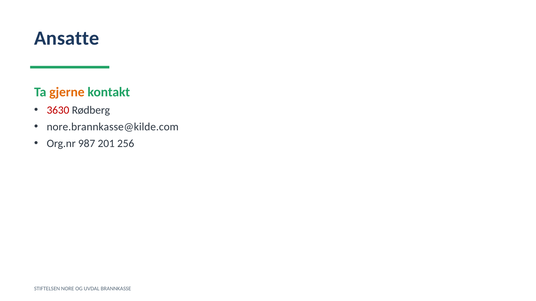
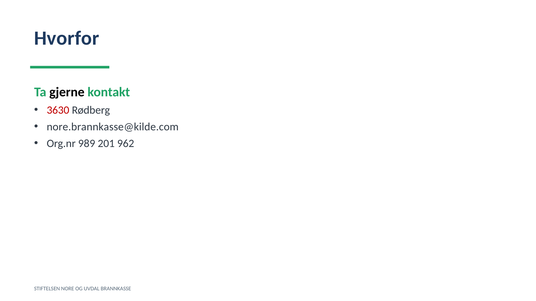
Ansatte: Ansatte -> Hvorfor (67, 38)
gjerne colour: orange -> black (67, 92)
987: 987 -> 989 (87, 144)
256: 256 -> 962 (126, 144)
